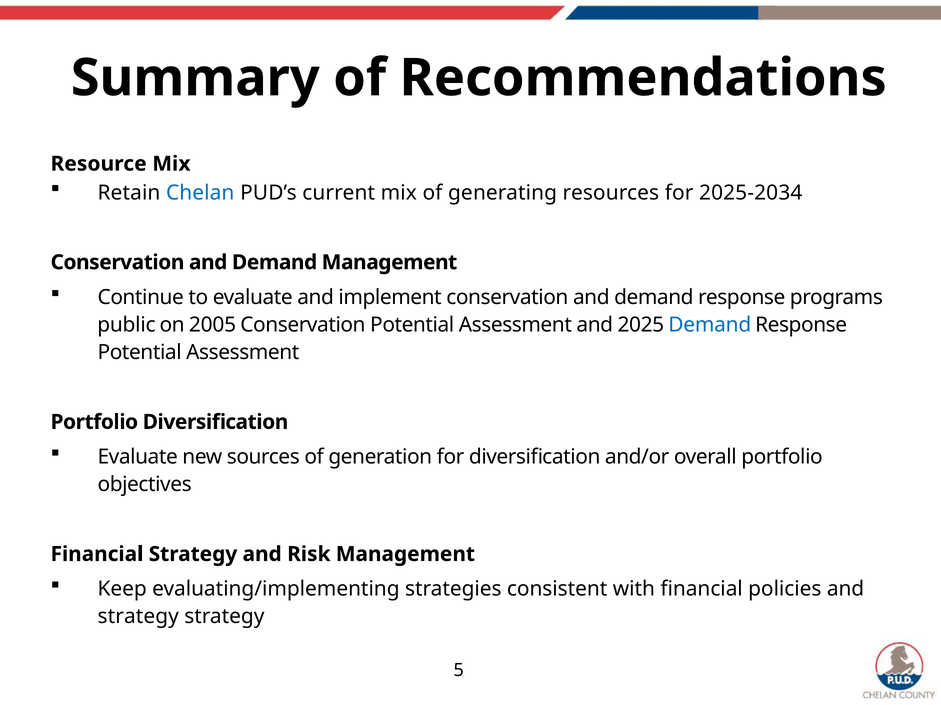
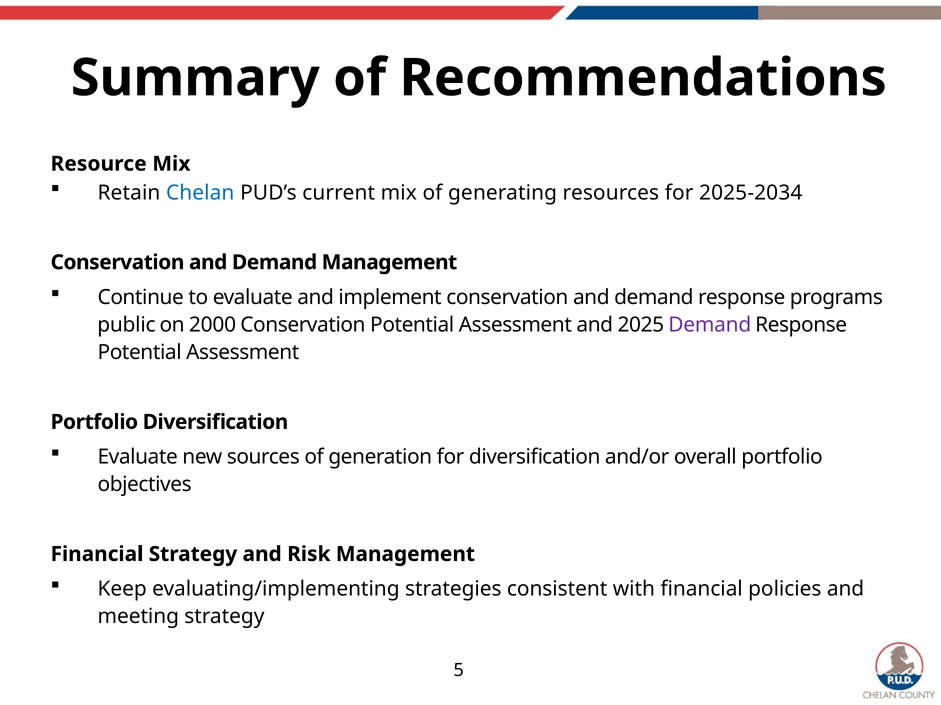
2005: 2005 -> 2000 (213, 325)
Demand colour: blue -> purple (710, 325)
strategy: strategy -> meeting (138, 617)
